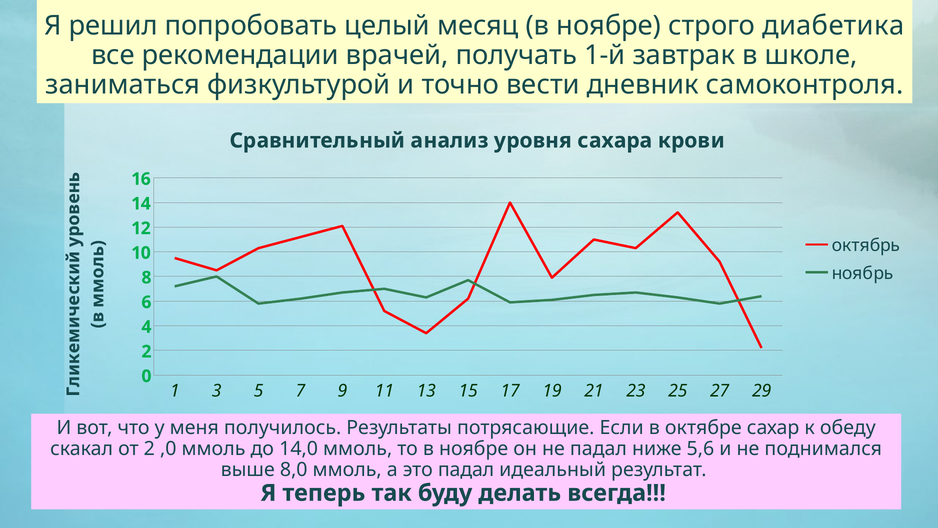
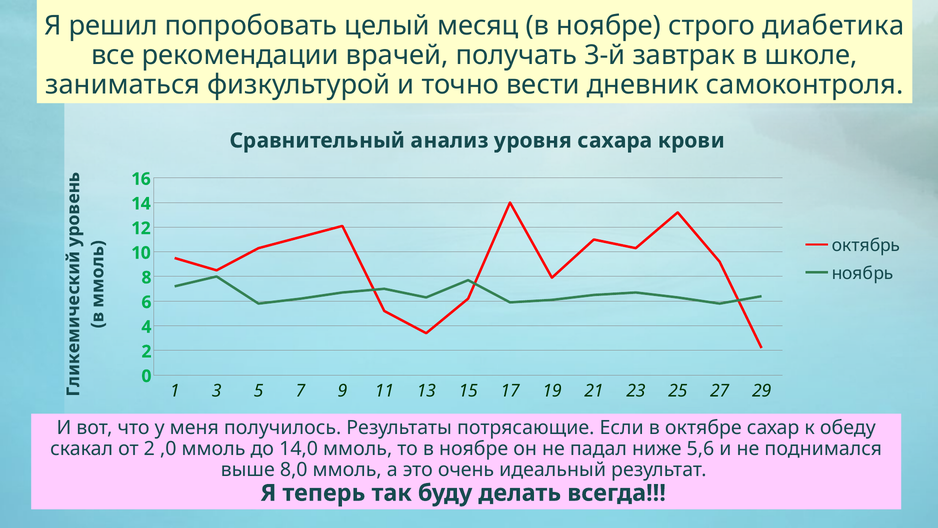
1-й: 1-й -> 3-й (605, 55)
это падал: падал -> очень (466, 470)
